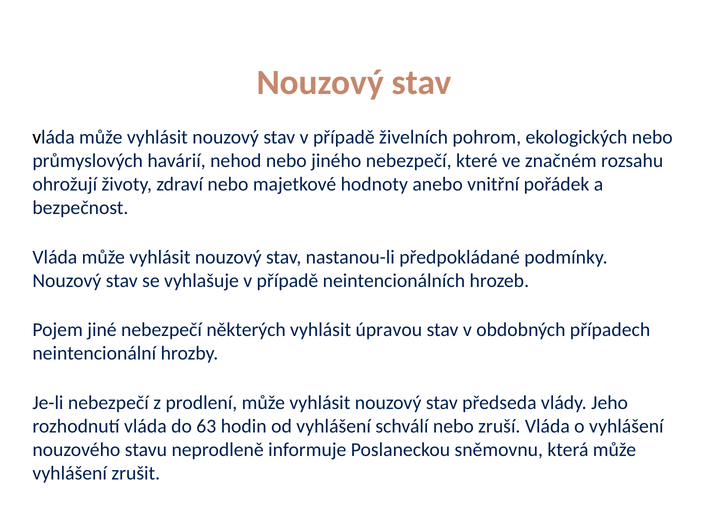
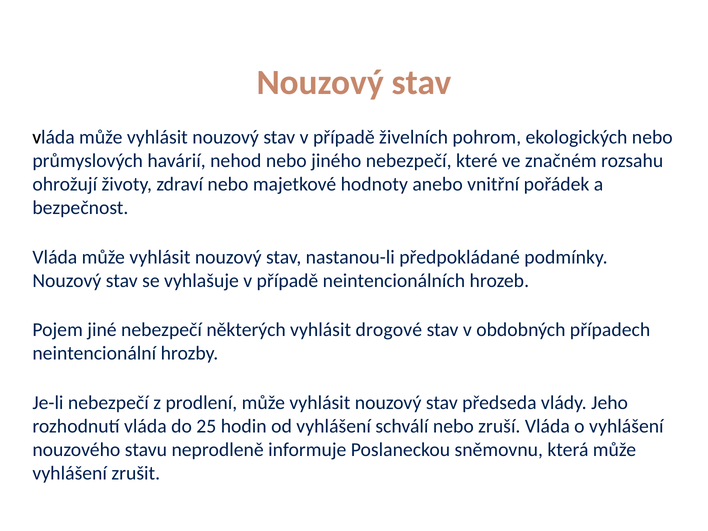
úpravou: úpravou -> drogové (389, 330)
63: 63 -> 25 (206, 426)
